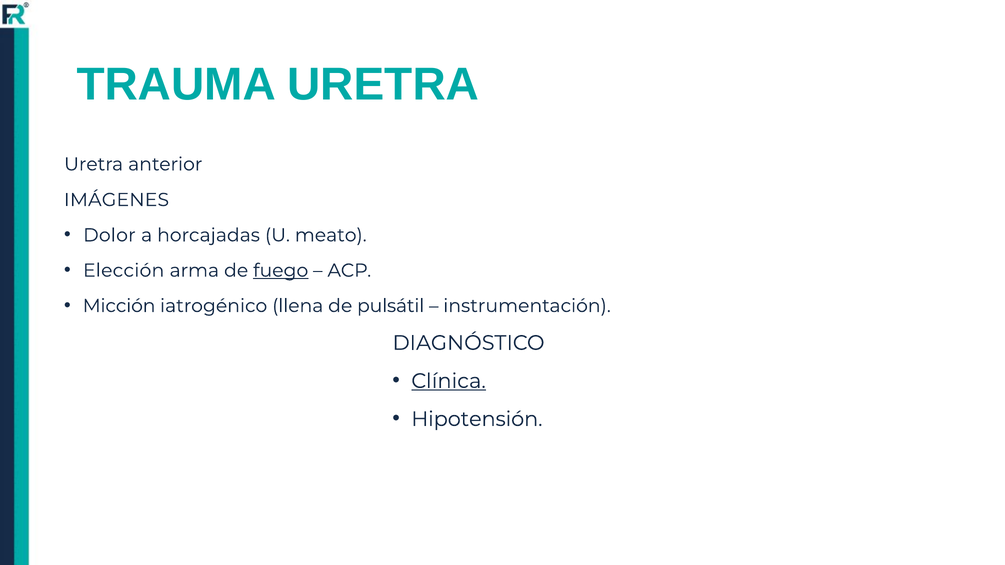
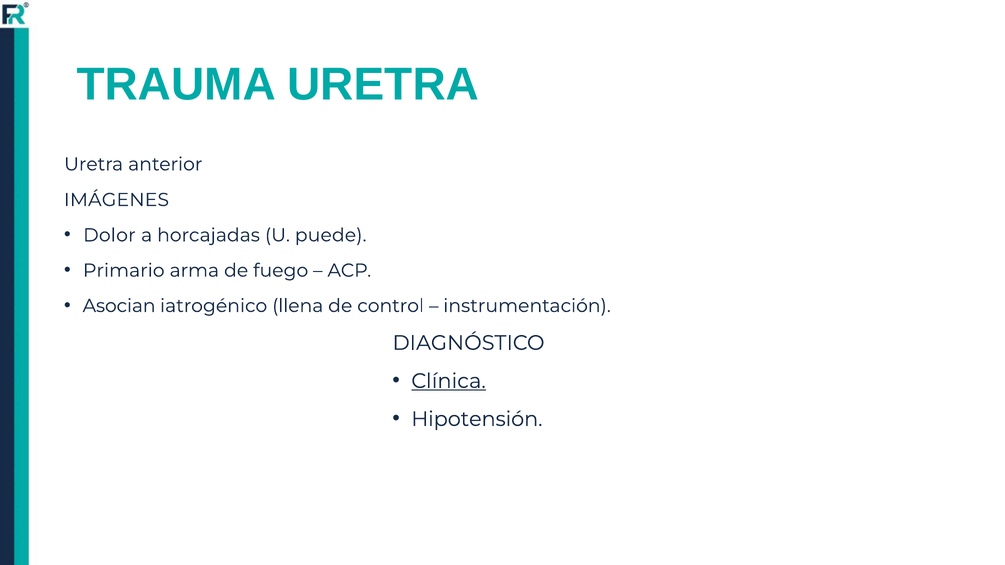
meato: meato -> puede (331, 235)
Elección: Elección -> Primario (124, 271)
fuego underline: present -> none (281, 271)
Micción: Micción -> Asocian (119, 306)
pulsátil: pulsátil -> control (391, 306)
